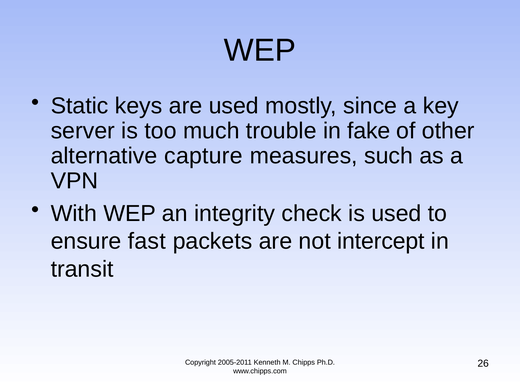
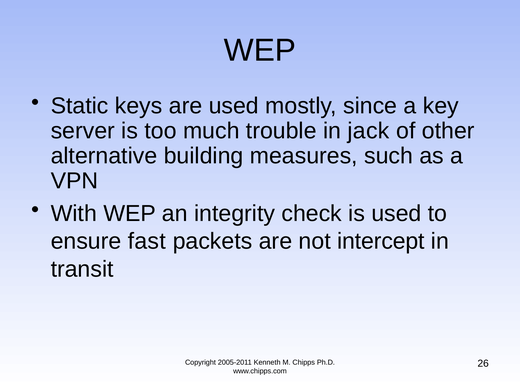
fake: fake -> jack (369, 131)
capture: capture -> building (204, 156)
